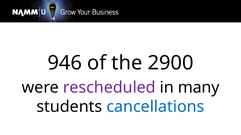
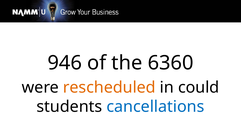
2900: 2900 -> 6360 (171, 63)
rescheduled colour: purple -> orange (109, 88)
many: many -> could (199, 88)
